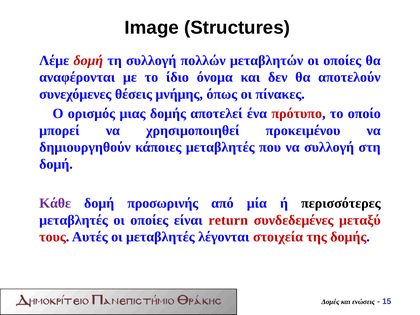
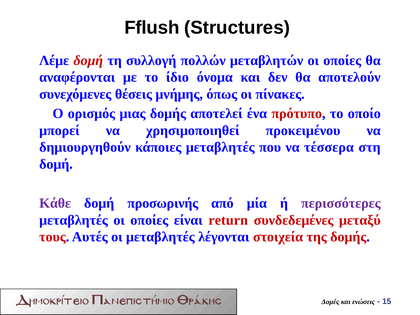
Image: Image -> Fflush (152, 28)
να συλλογή: συλλογή -> τέσσερα (329, 147)
περισσότερες colour: black -> purple (341, 203)
